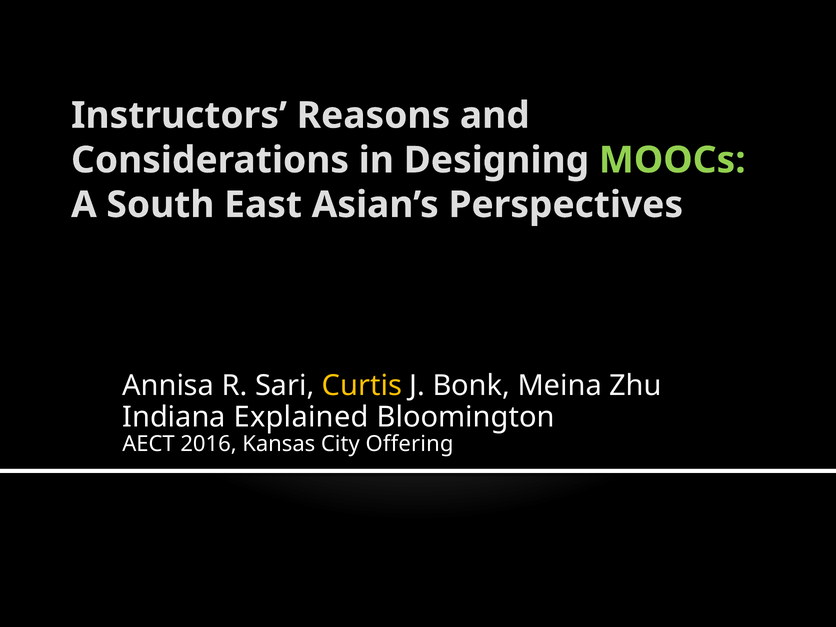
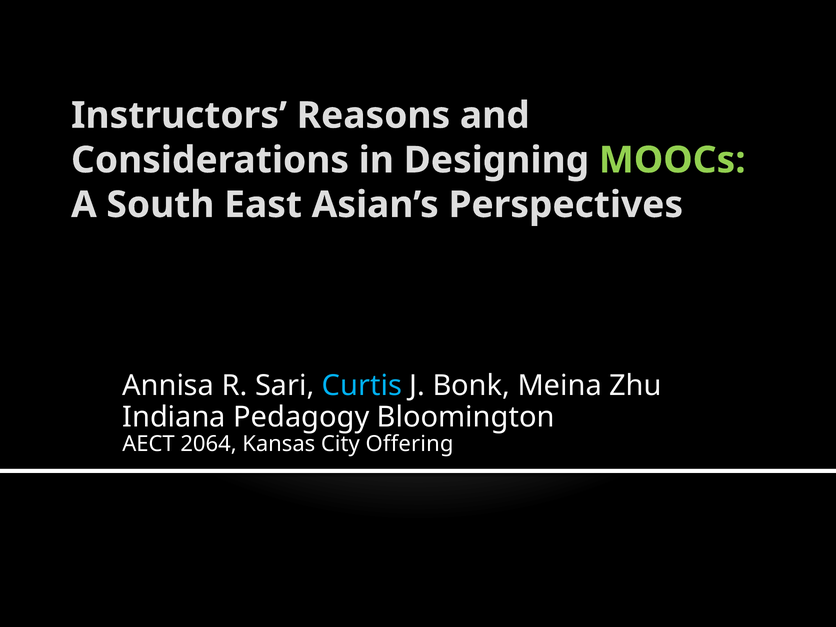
Curtis colour: yellow -> light blue (362, 386)
Explained: Explained -> Pedagogy (301, 417)
2016: 2016 -> 2064 (209, 444)
